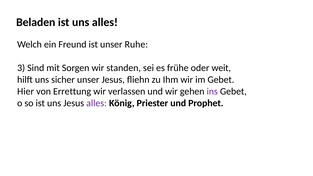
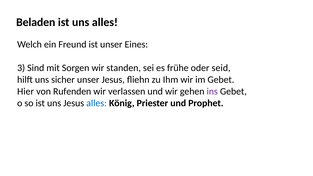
Ruhe: Ruhe -> Eines (136, 44)
weit: weit -> seid (221, 68)
Errettung: Errettung -> Rufenden (72, 91)
alles colour: purple -> blue (97, 103)
